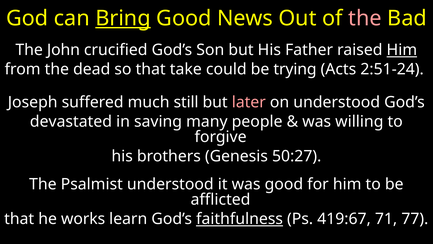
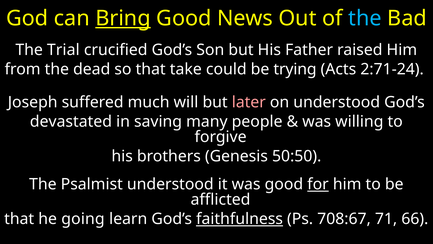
the colour: pink -> light blue (365, 18)
John: John -> Trial (63, 50)
Him underline: present -> none (402, 50)
2:51-24: 2:51-24 -> 2:71-24 (392, 69)
still: still -> will (186, 102)
50:27: 50:27 -> 50:50 (297, 156)
for underline: none -> present (318, 184)
works: works -> going (83, 219)
419:67: 419:67 -> 708:67 (344, 219)
77: 77 -> 66 (415, 219)
